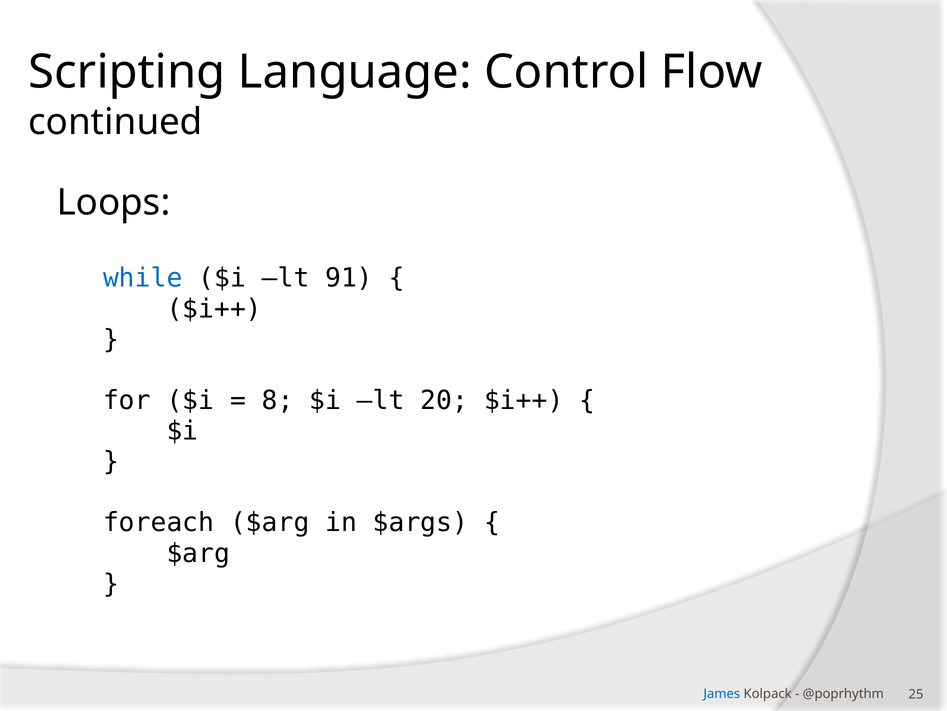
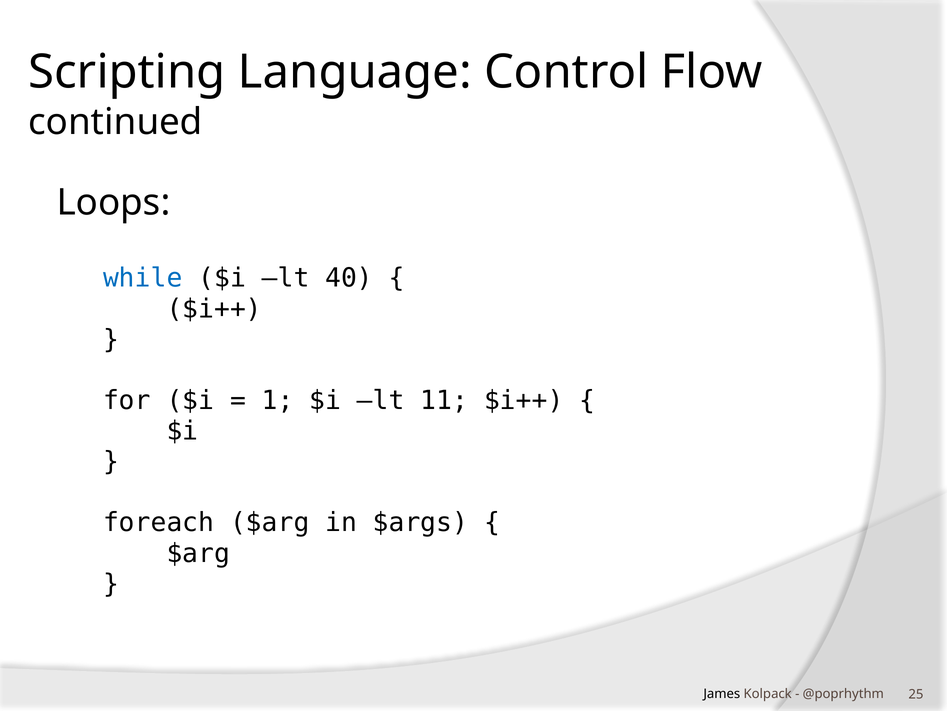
91: 91 -> 40 (349, 278)
8: 8 -> 1 (278, 400)
20: 20 -> 11 (444, 400)
James colour: blue -> black (722, 693)
